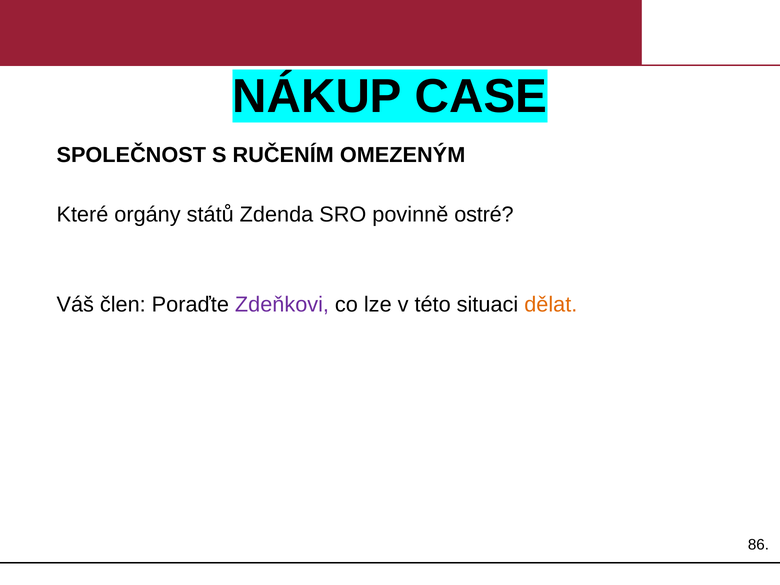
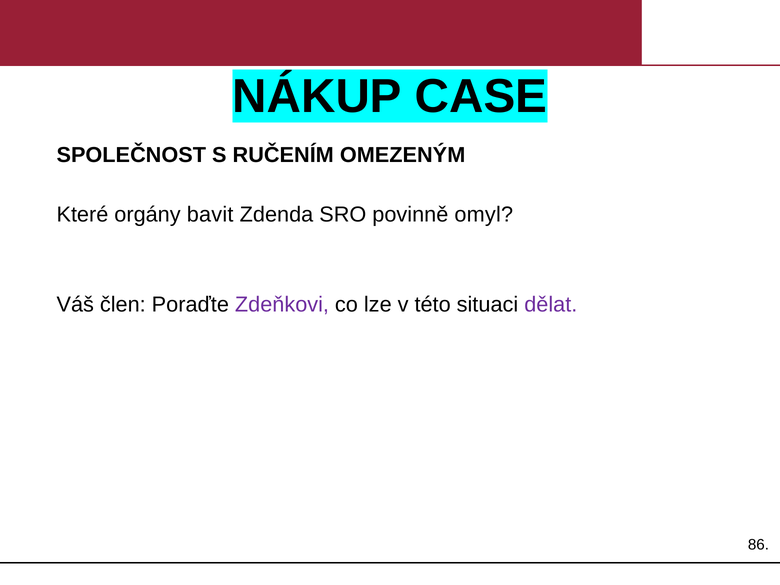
států: států -> bavit (210, 215)
ostré: ostré -> omyl (484, 215)
dělat colour: orange -> purple (551, 304)
